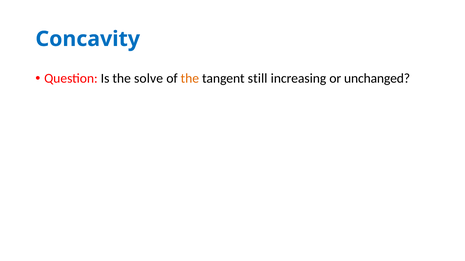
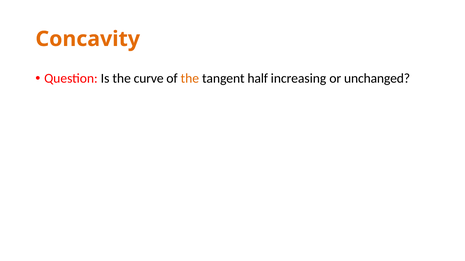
Concavity colour: blue -> orange (88, 39)
solve: solve -> curve (149, 79)
still: still -> half (258, 79)
